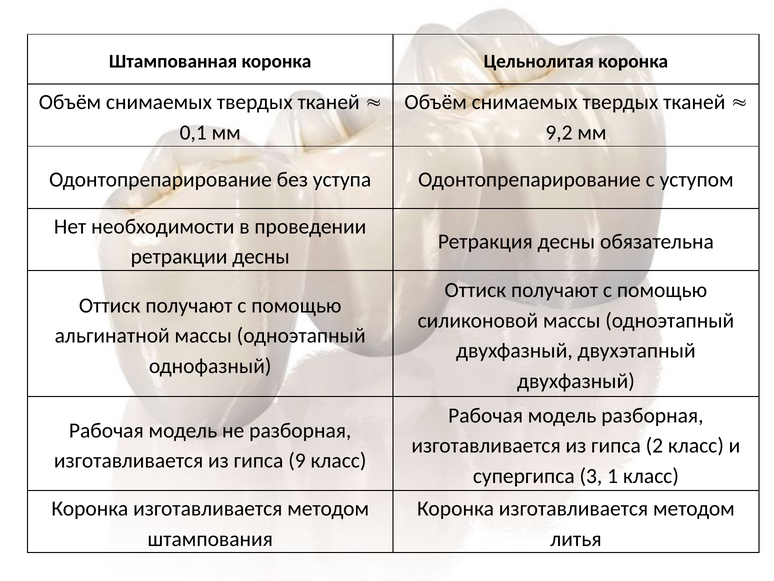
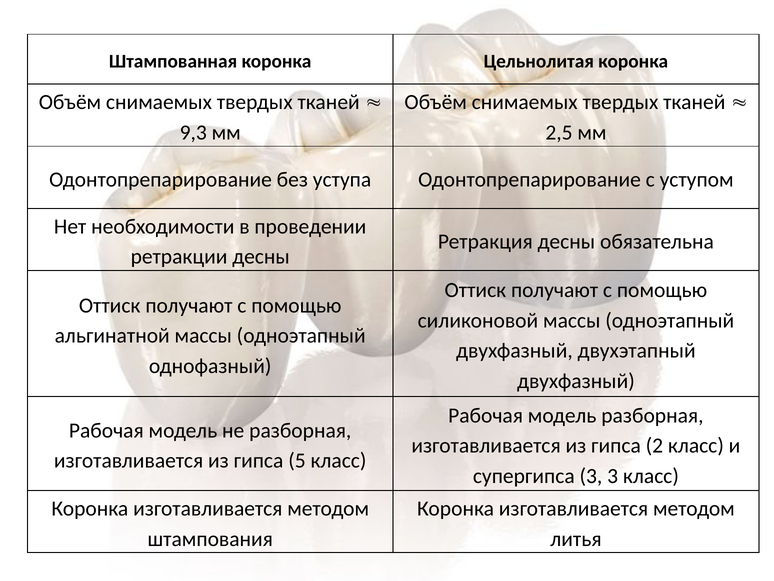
0,1: 0,1 -> 9,3 (193, 132)
9,2: 9,2 -> 2,5 (559, 132)
9: 9 -> 5 (297, 460)
3 1: 1 -> 3 (613, 476)
